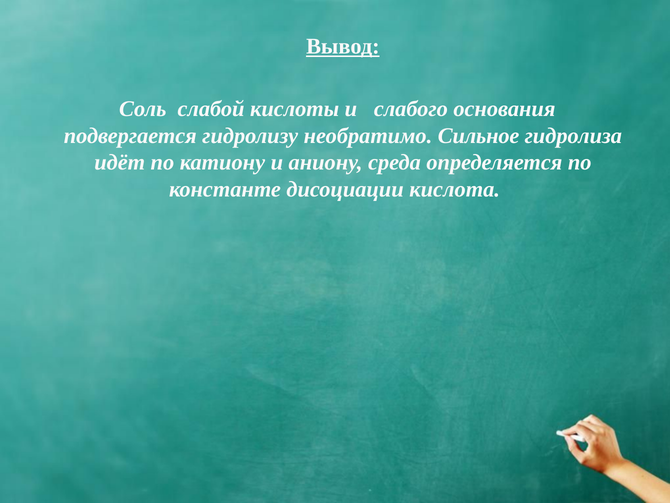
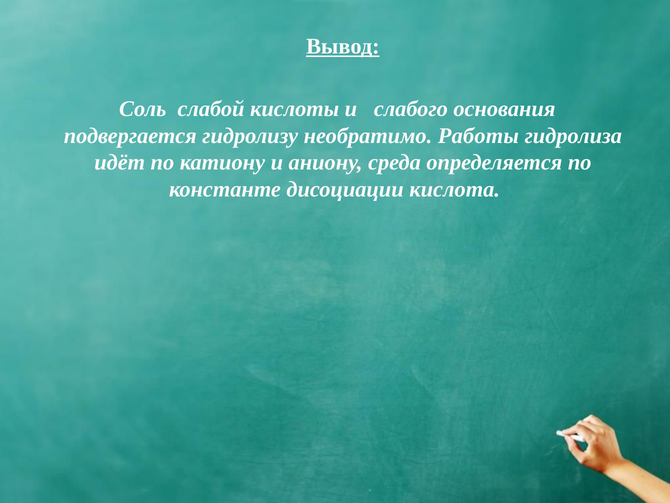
Сильное: Сильное -> Работы (478, 136)
